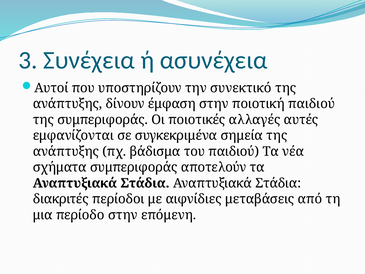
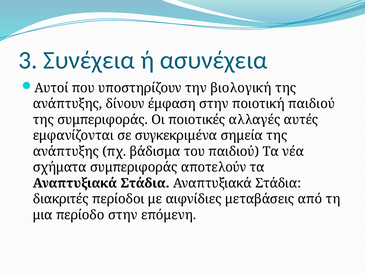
συνεκτικό: συνεκτικό -> βιολογική (241, 88)
